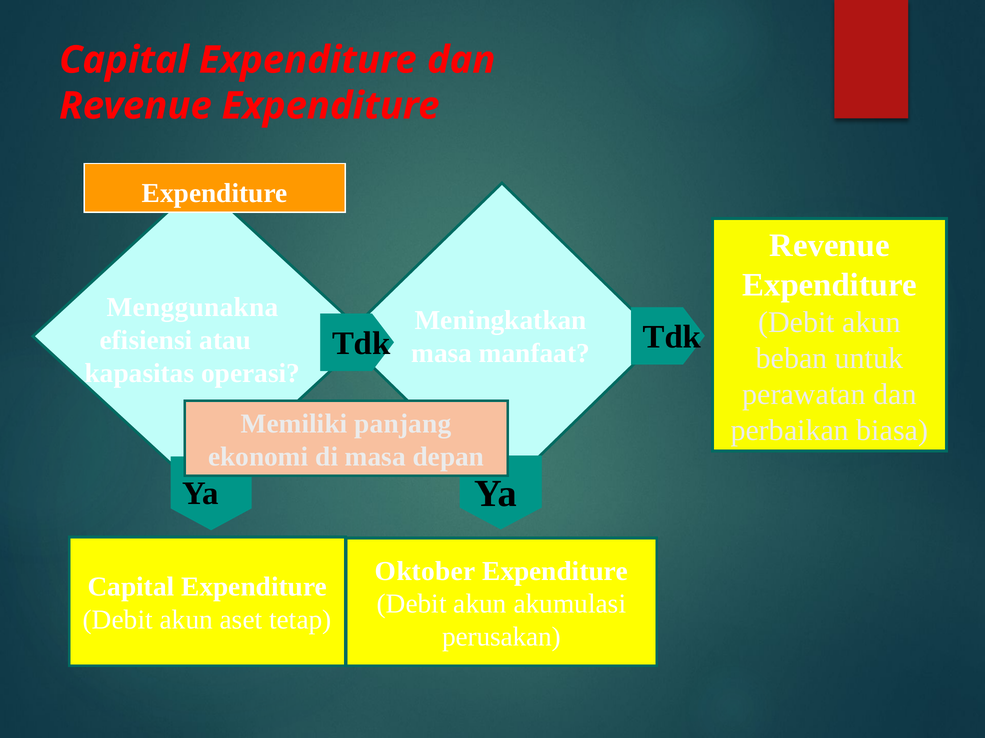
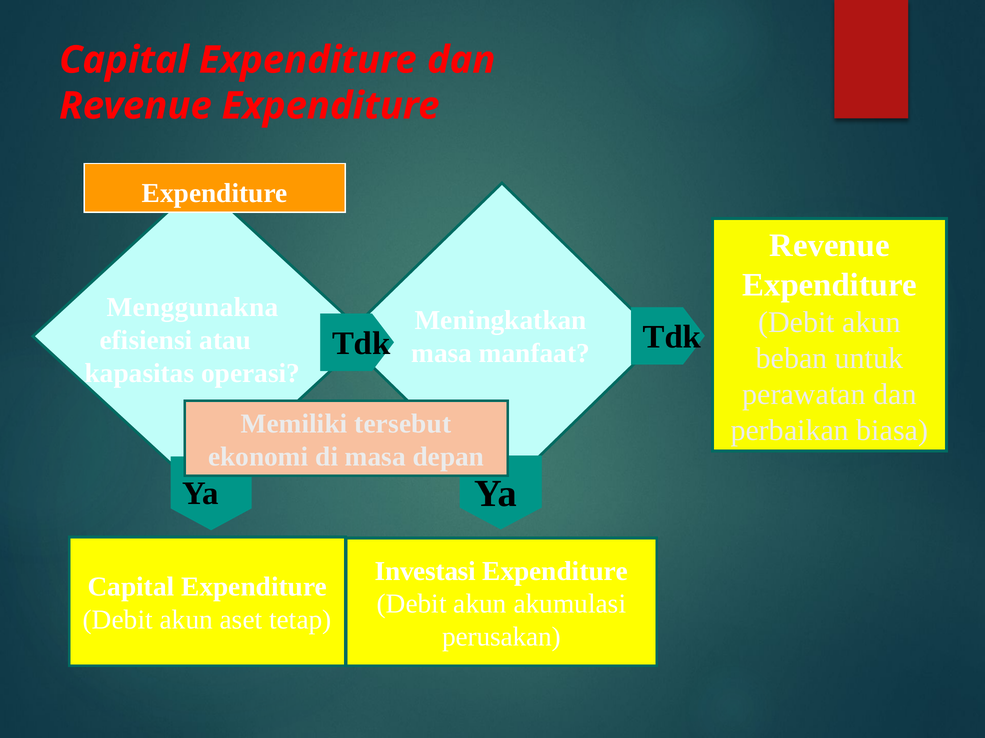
panjang: panjang -> tersebut (403, 424)
Oktober: Oktober -> Investasi (425, 572)
